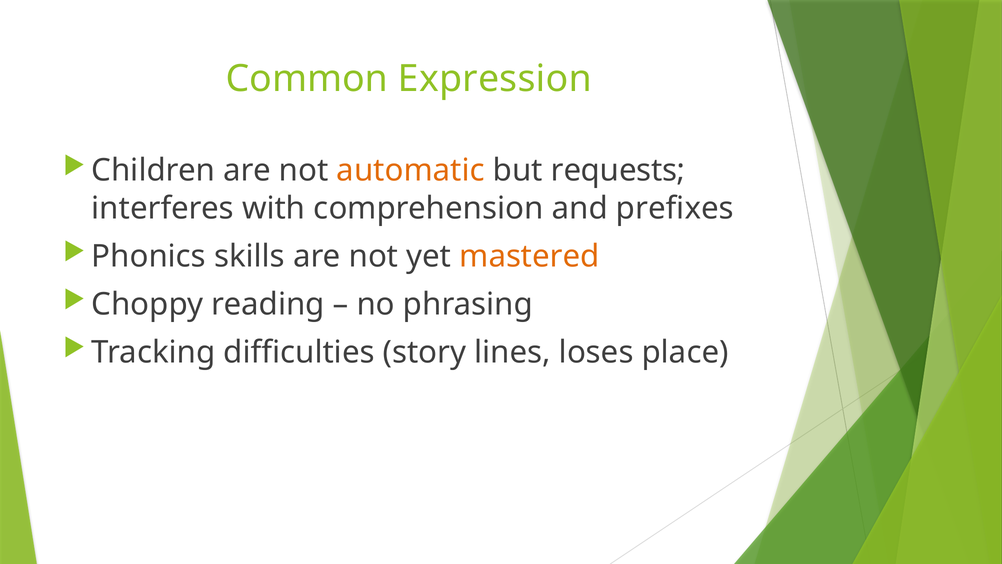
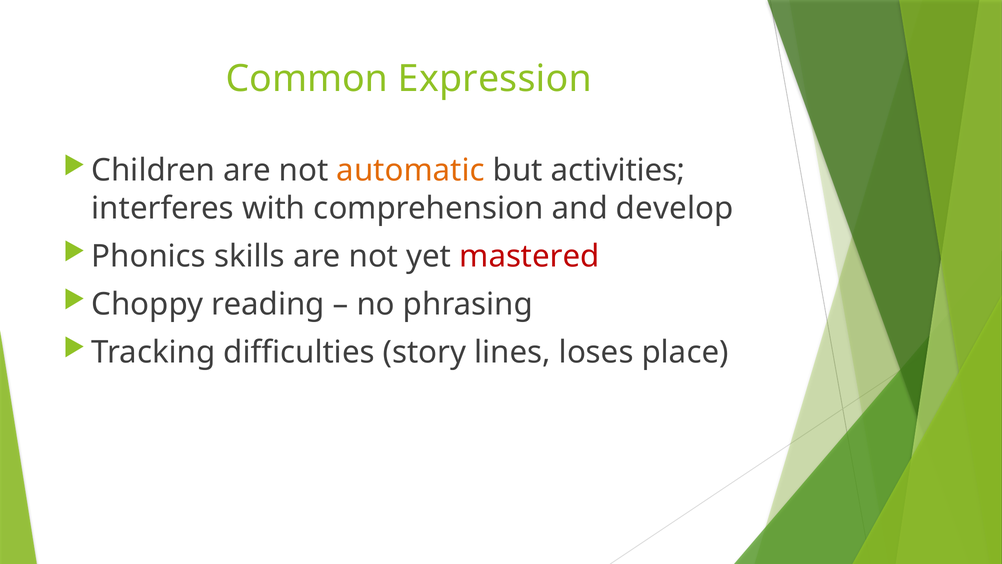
requests: requests -> activities (618, 171)
prefixes: prefixes -> develop (675, 208)
mastered colour: orange -> red (529, 256)
